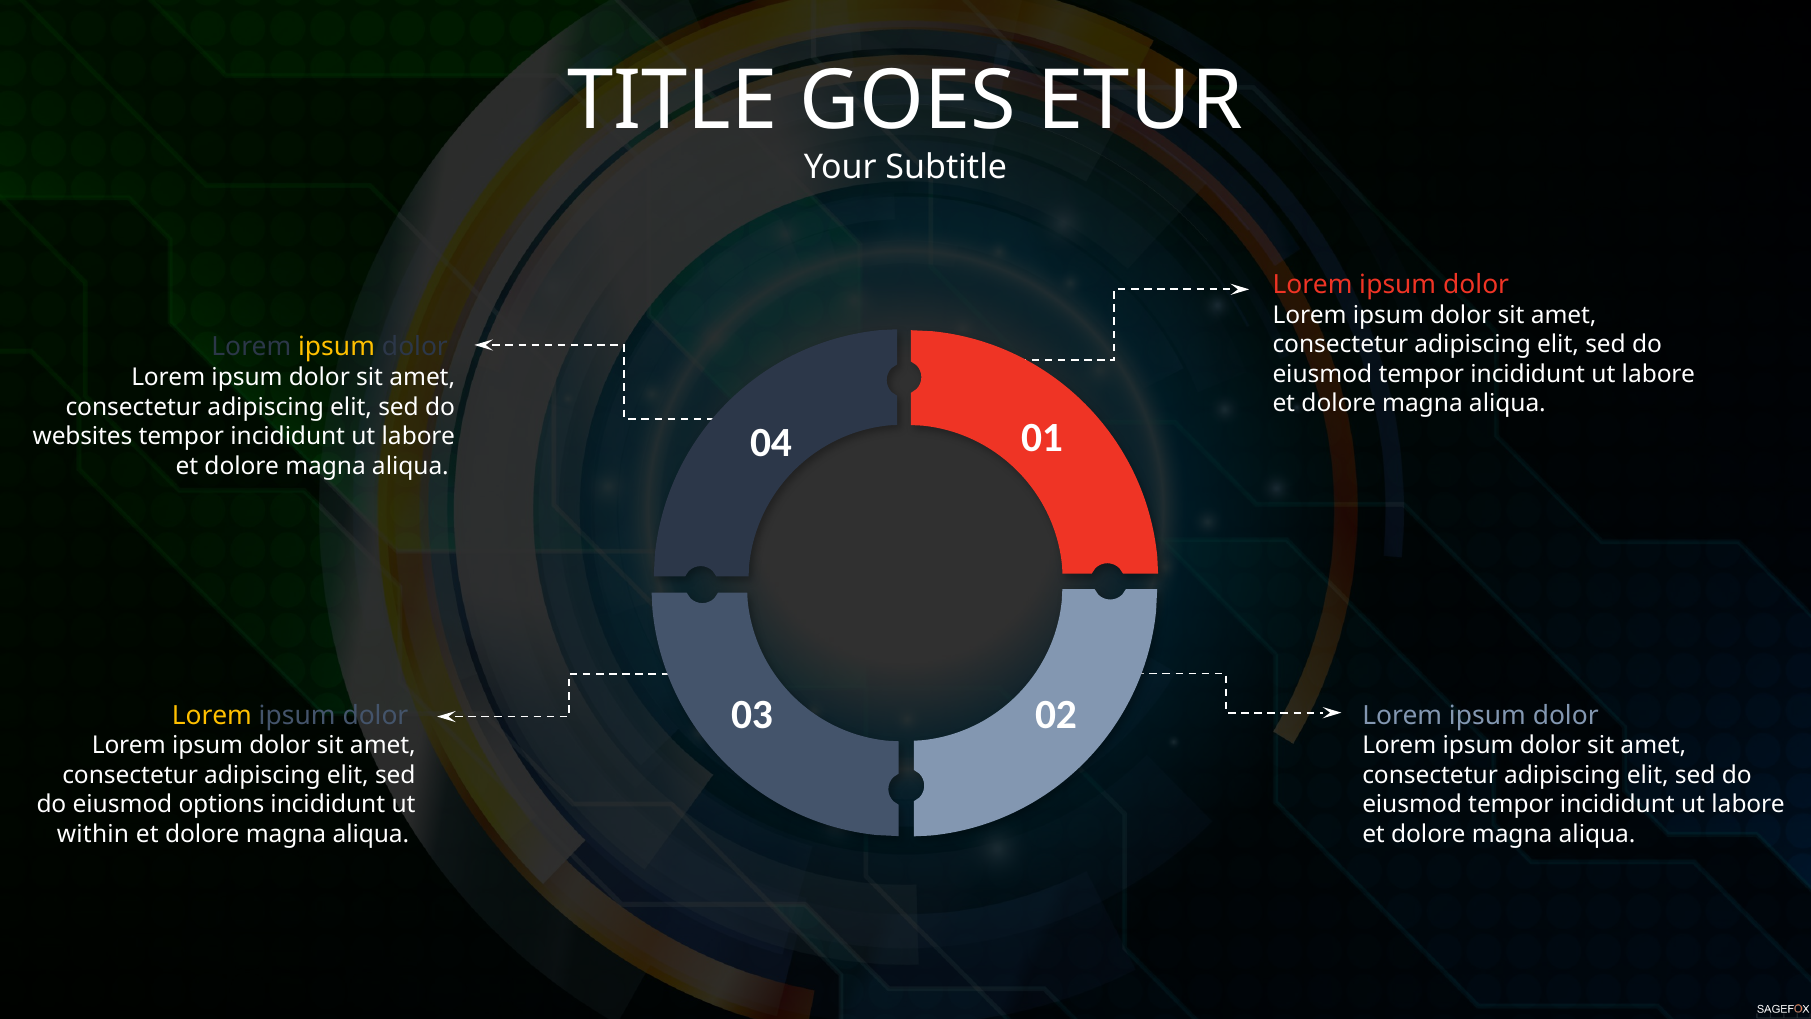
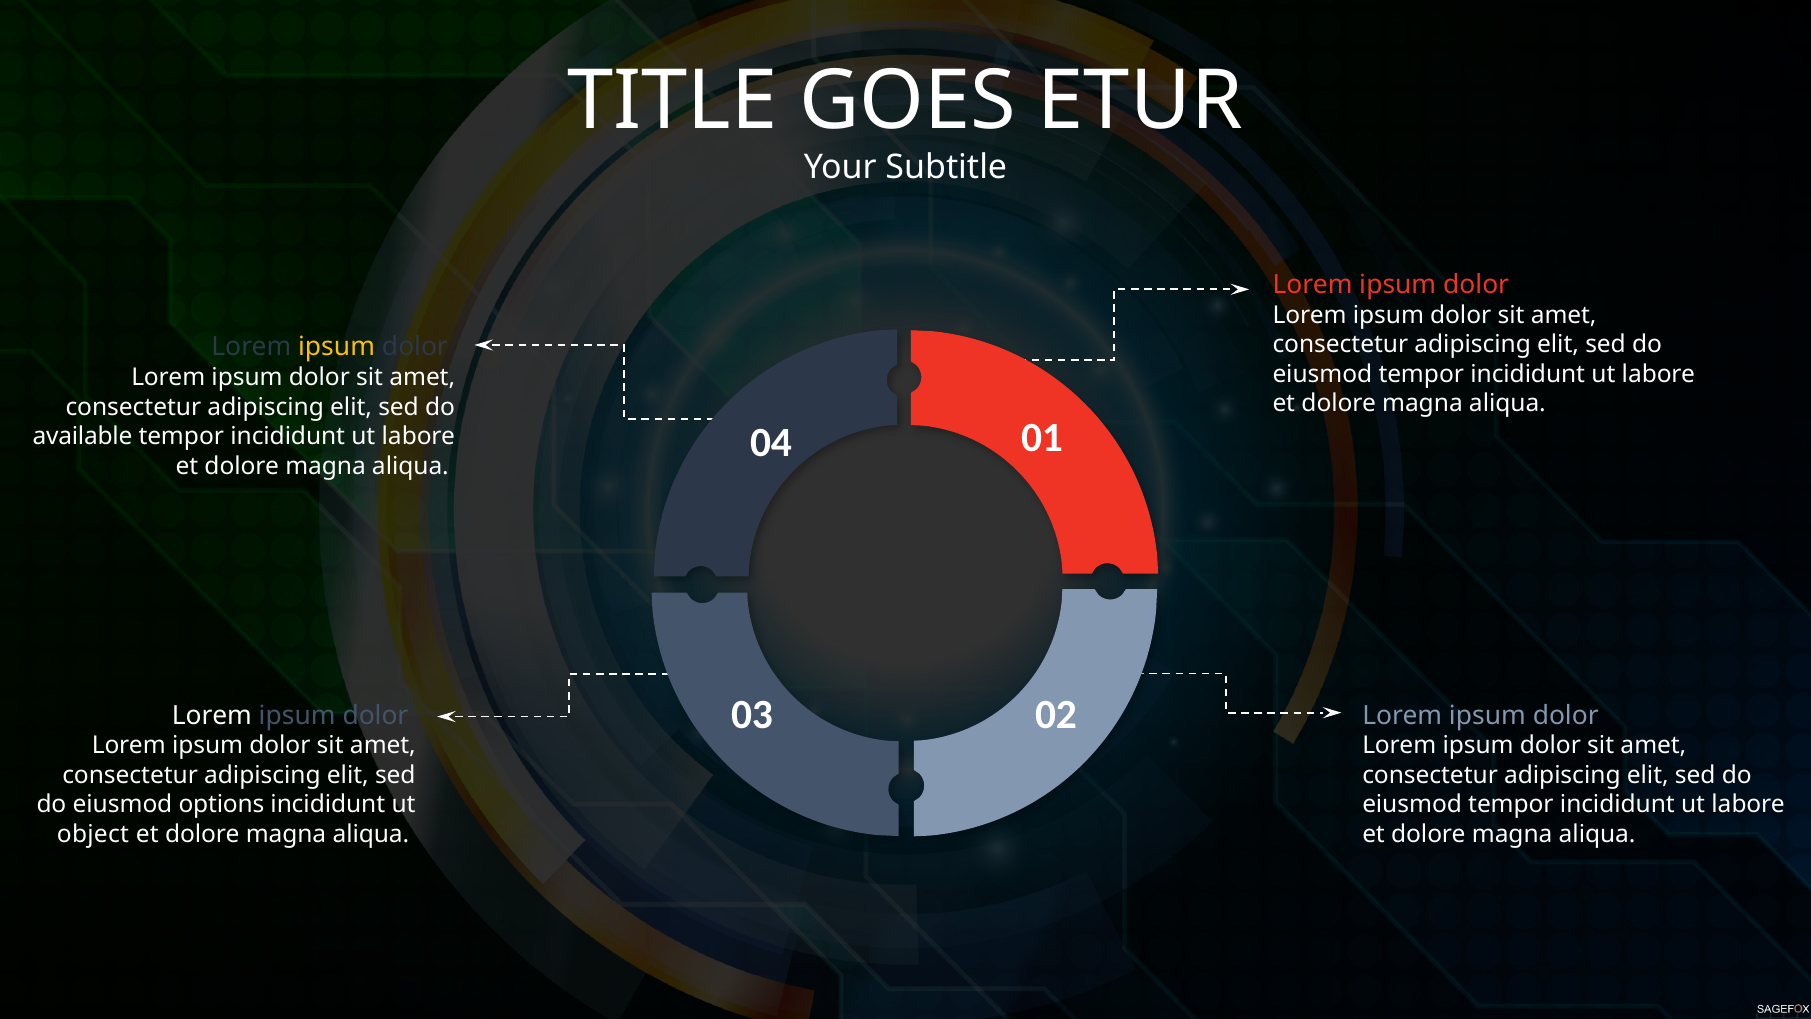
websites: websites -> available (83, 436)
Lorem colour: yellow -> white (212, 715)
within: within -> object (93, 834)
